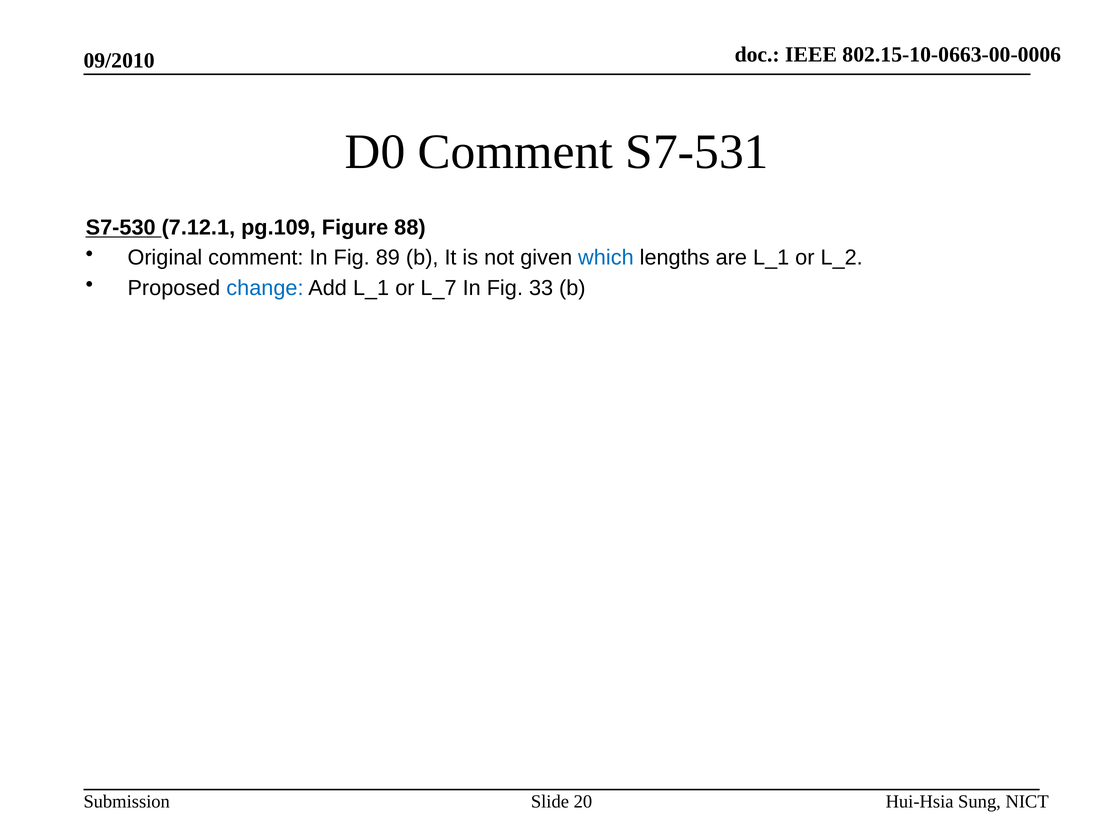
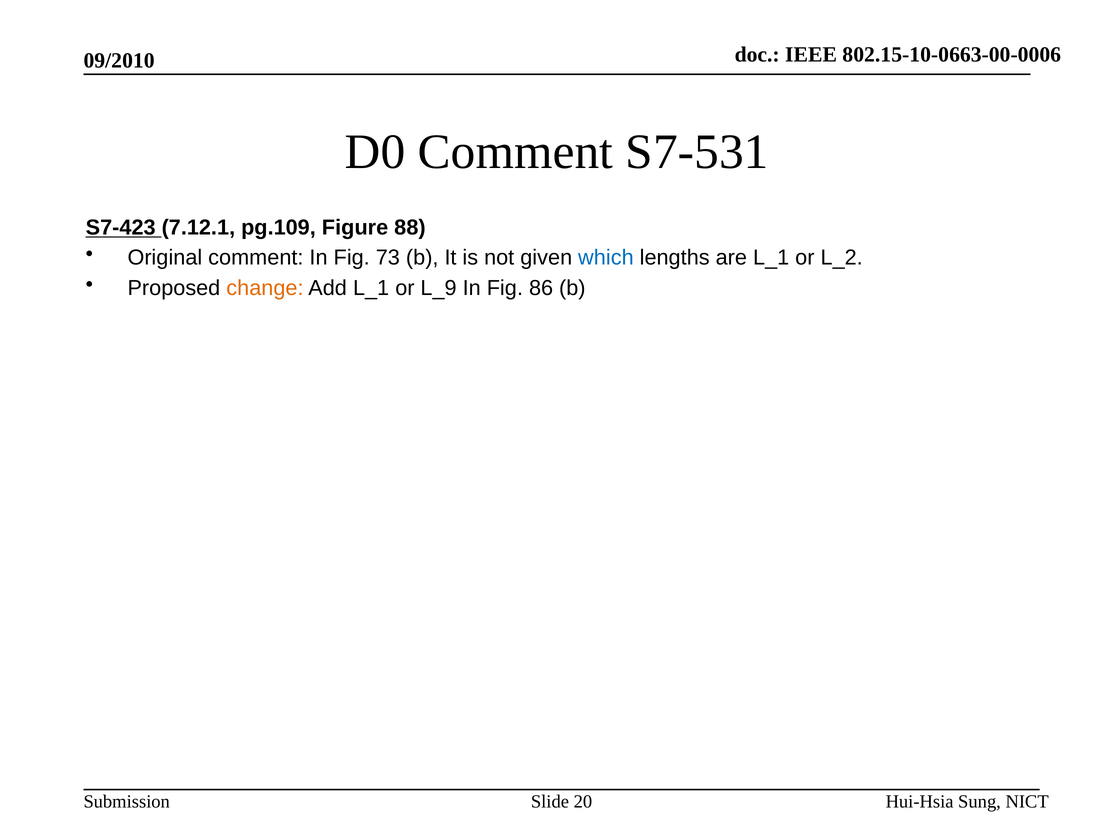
S7-530: S7-530 -> S7-423 (121, 227)
89: 89 -> 73 (388, 258)
change colour: blue -> orange (265, 288)
L_7: L_7 -> L_9 (439, 288)
33: 33 -> 86 (541, 288)
